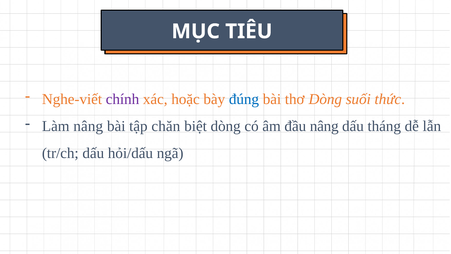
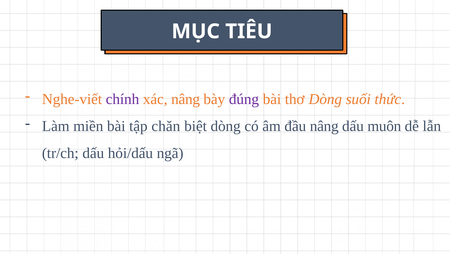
xác hoặc: hoặc -> nâng (186, 99)
đúng colour: blue -> purple (244, 99)
Làm nâng: nâng -> miền (88, 126)
tháng: tháng -> muôn (384, 126)
